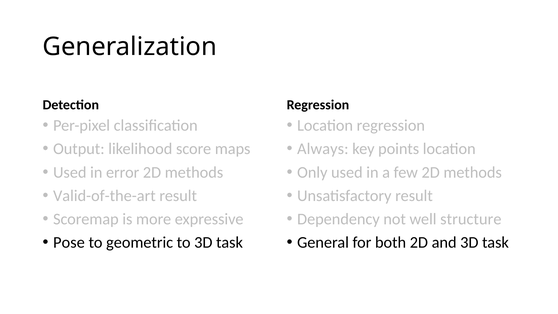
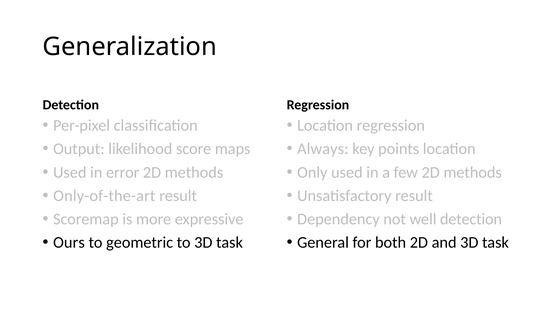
Valid-of-the-art: Valid-of-the-art -> Only-of-the-art (104, 196)
well structure: structure -> detection (471, 219)
Pose: Pose -> Ours (69, 242)
